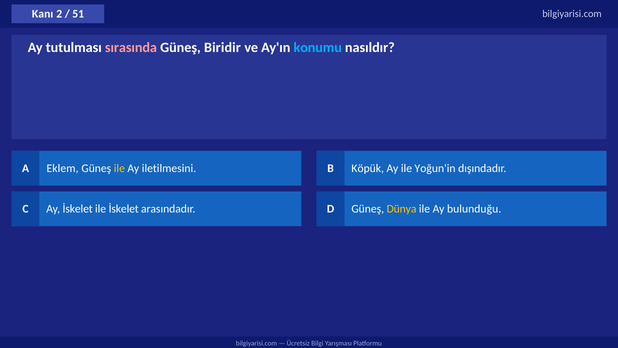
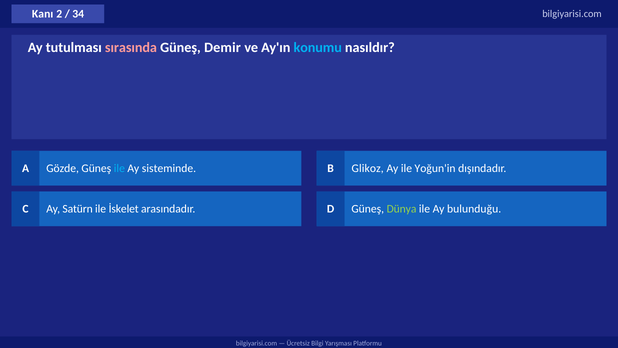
51: 51 -> 34 (78, 14)
Biridir: Biridir -> Demir (222, 48)
Eklem: Eklem -> Gözde (63, 168)
ile colour: yellow -> light blue (119, 168)
iletilmesini: iletilmesini -> sisteminde (169, 168)
Köpük: Köpük -> Glikoz (368, 168)
Ay İskelet: İskelet -> Satürn (78, 209)
Dünya colour: yellow -> light green (402, 209)
